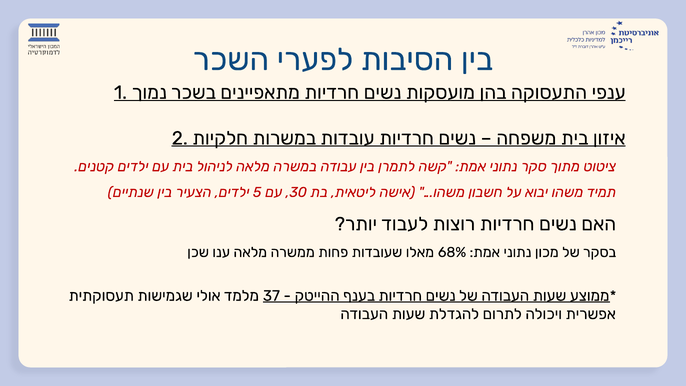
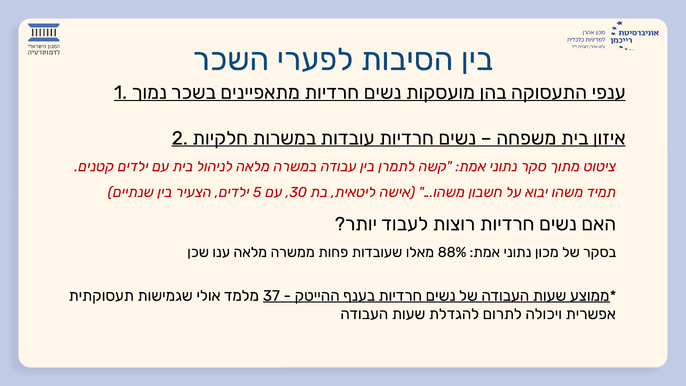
68%: 68% -> 88% (452, 252)
